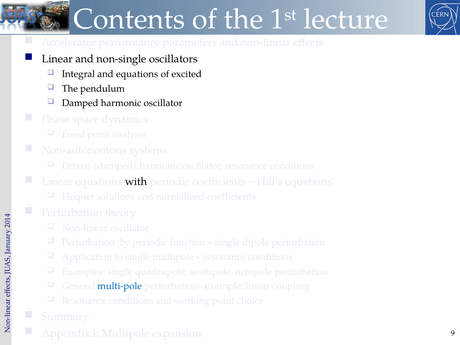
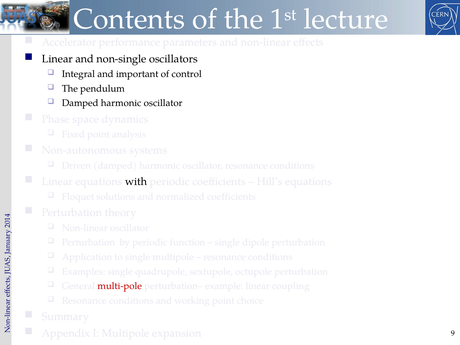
and equations: equations -> important (137, 74)
excited: excited -> control (187, 74)
multi-pole colour: blue -> red (120, 286)
